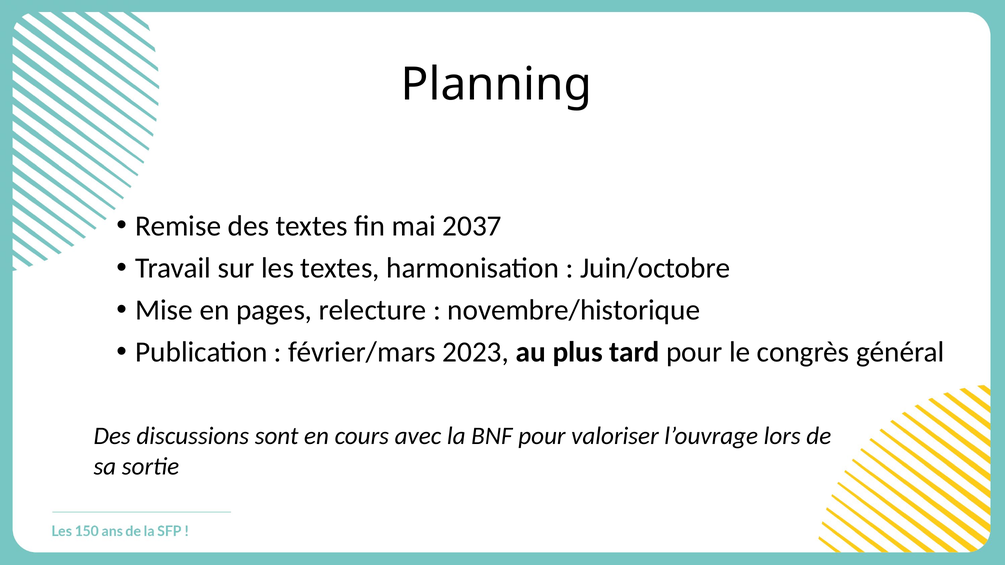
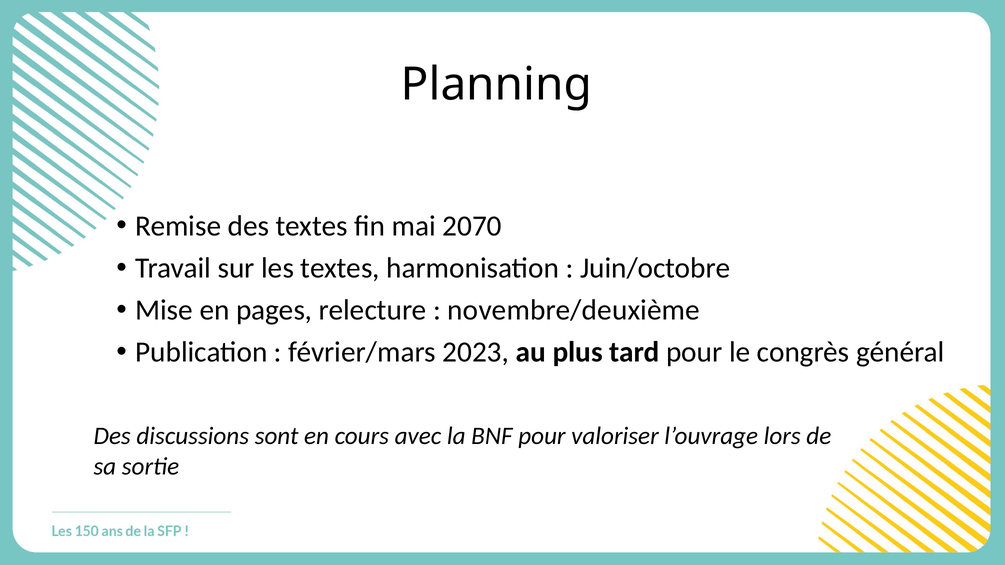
2037: 2037 -> 2070 (472, 226)
novembre/historique: novembre/historique -> novembre/deuxième (574, 310)
